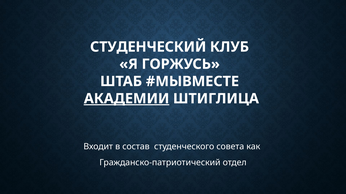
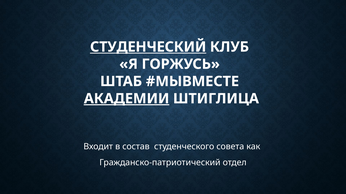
СТУДЕНЧЕСКИЙ underline: none -> present (148, 47)
